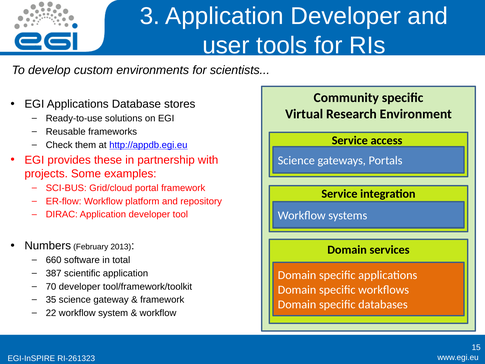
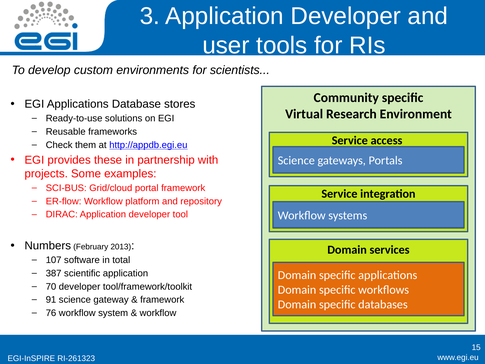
660: 660 -> 107 (54, 260)
35: 35 -> 91 (51, 300)
22: 22 -> 76 (51, 313)
